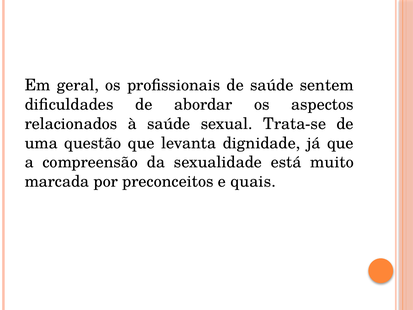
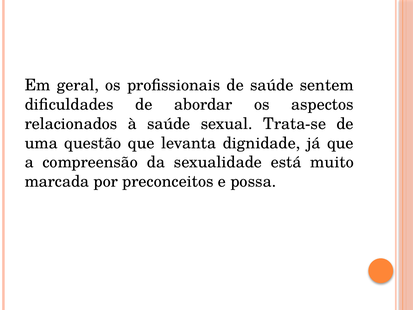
quais: quais -> possa (253, 181)
